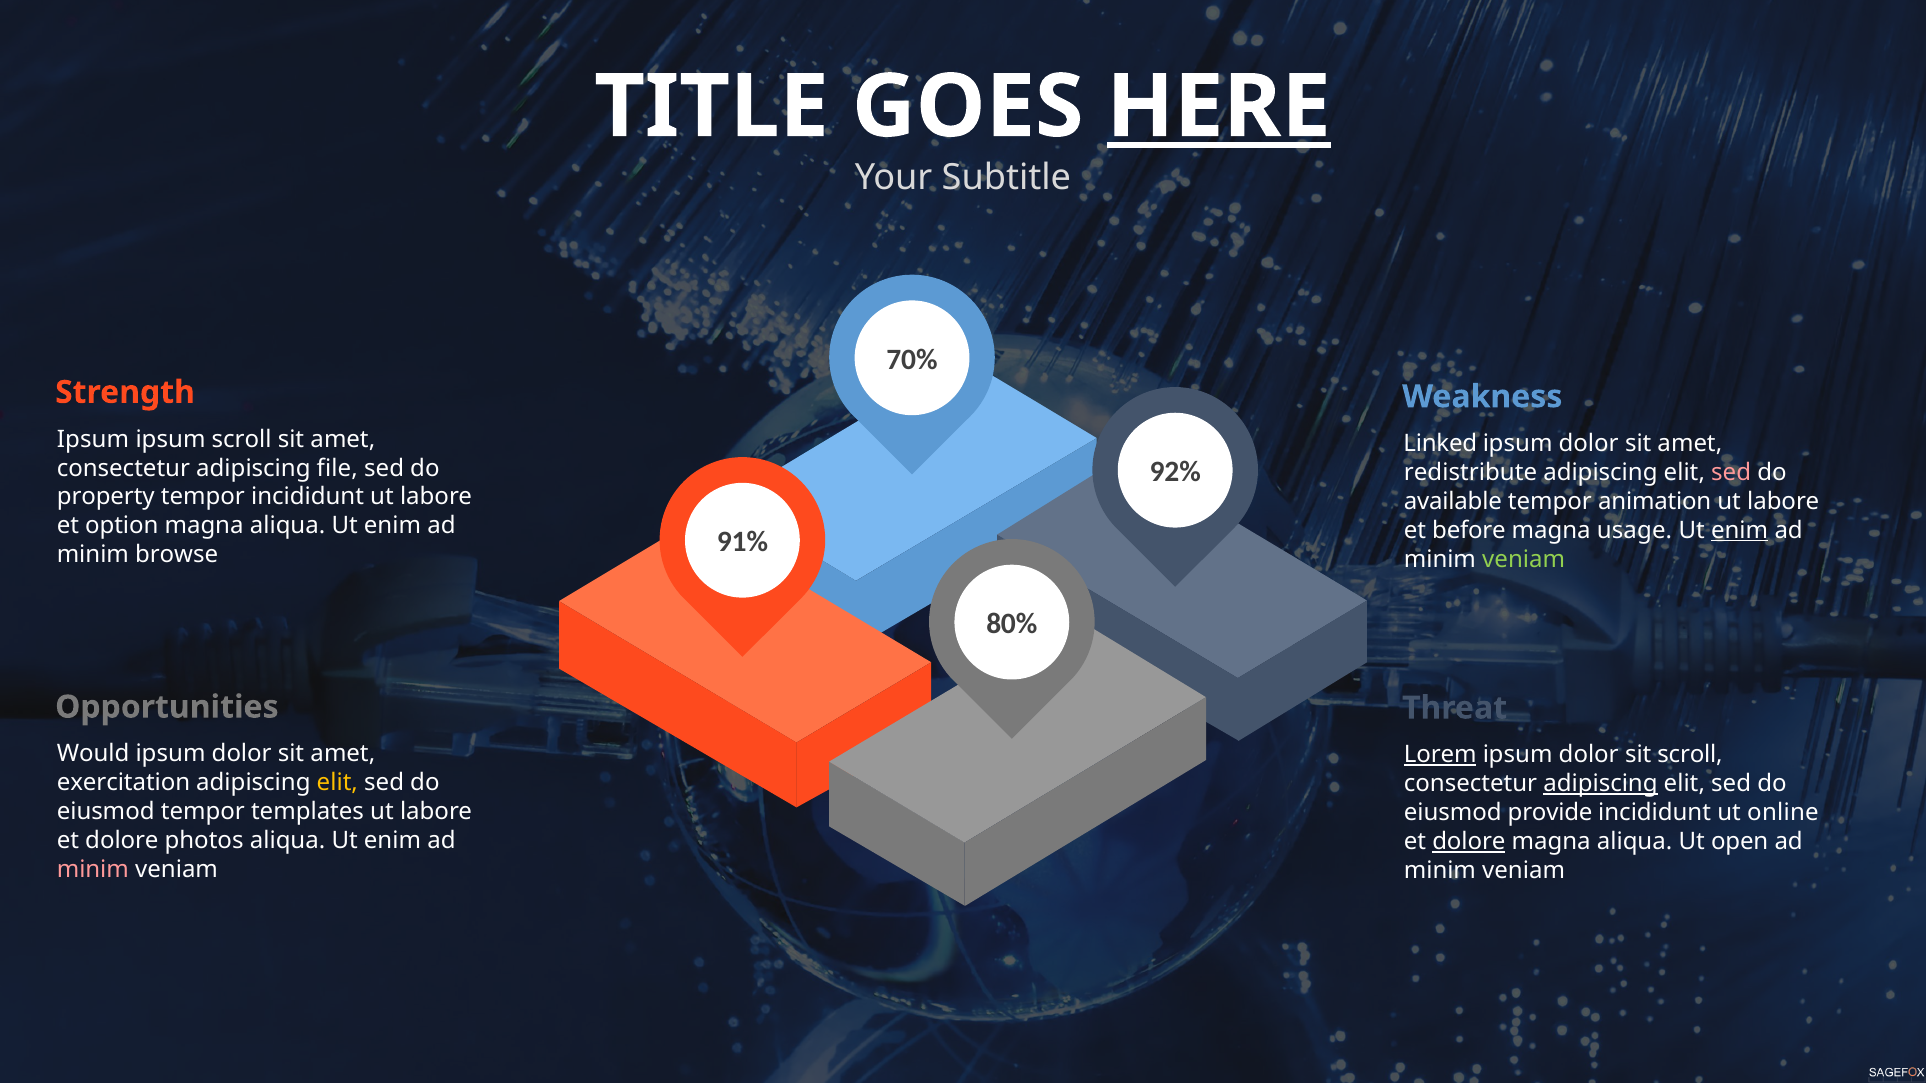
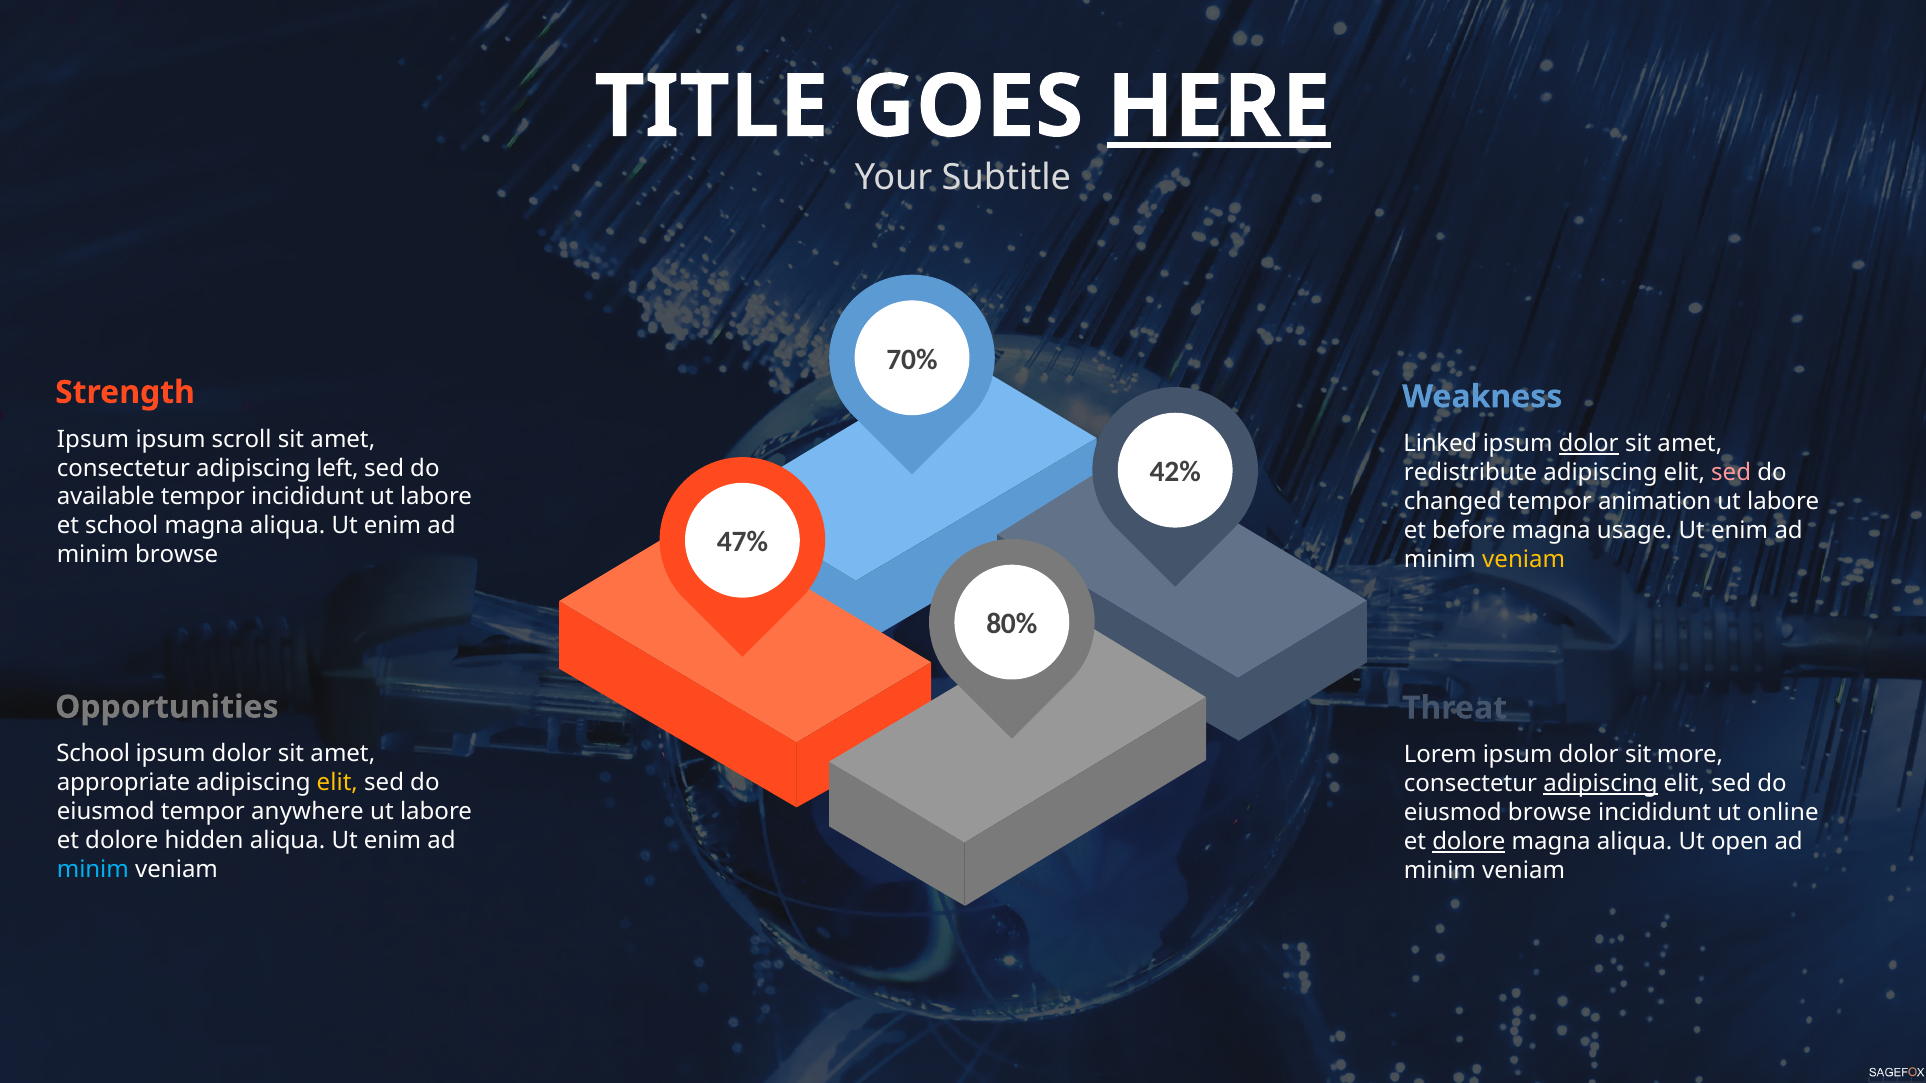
dolor underline: none -> present (1589, 444)
92%: 92% -> 42% (1175, 472)
file: file -> left (337, 468)
property: property -> available (106, 497)
available: available -> changed (1453, 502)
et option: option -> school (122, 526)
enim underline: present -> none (1740, 530)
91%: 91% -> 47% (742, 542)
veniam colour: light green -> yellow (1524, 559)
Would: Would -> School (93, 754)
Lorem underline: present -> none (1440, 755)
sit scroll: scroll -> more (1690, 755)
exercitation: exercitation -> appropriate (123, 783)
templates: templates -> anywhere (307, 812)
eiusmod provide: provide -> browse (1550, 813)
photos: photos -> hidden (204, 841)
minim colour: pink -> light blue (93, 870)
